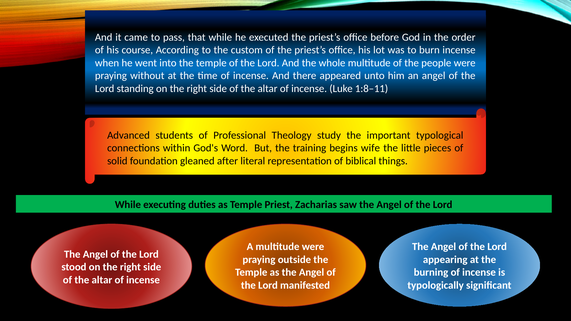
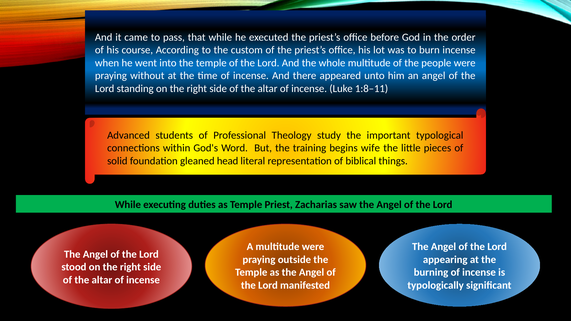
after: after -> head (228, 161)
